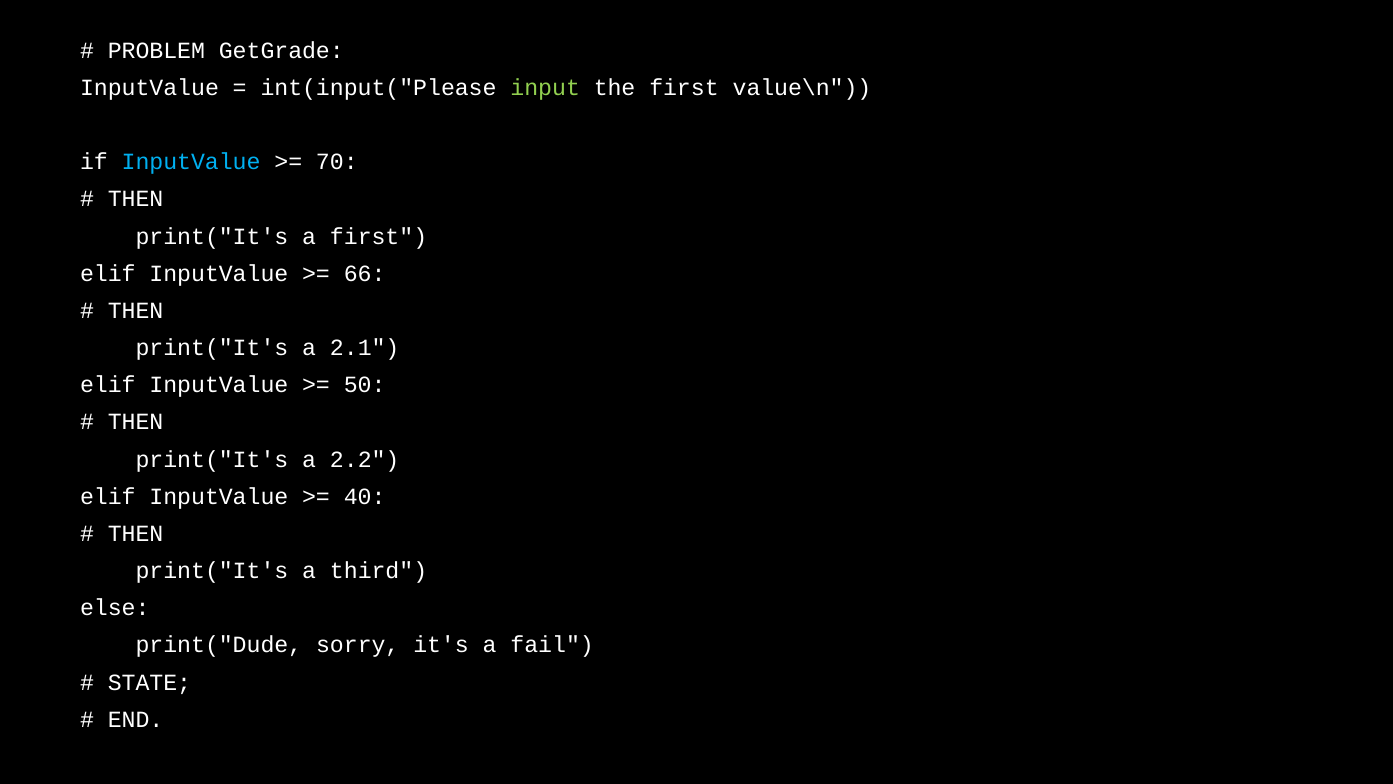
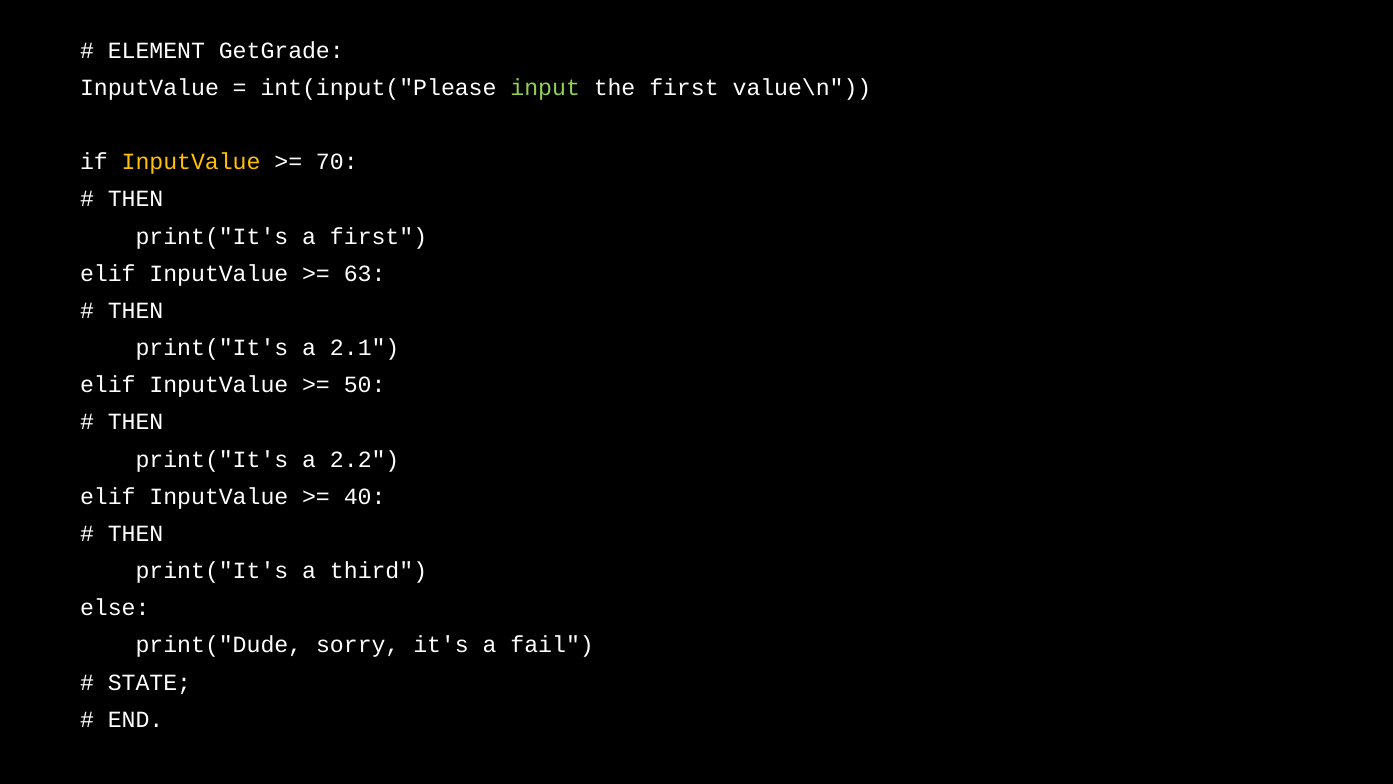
PROBLEM: PROBLEM -> ELEMENT (156, 51)
InputValue colour: light blue -> yellow (191, 162)
66: 66 -> 63 (365, 273)
